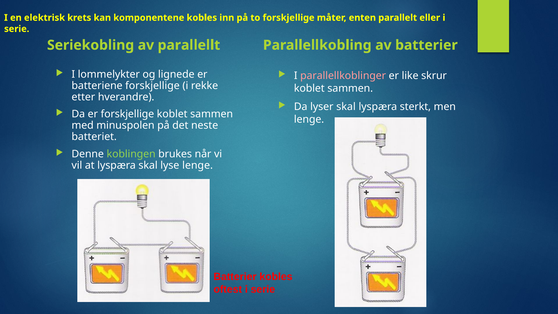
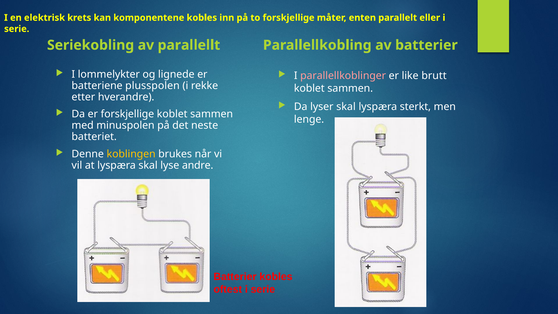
skrur: skrur -> brutt (434, 76)
batteriene forskjellige: forskjellige -> plusspolen (152, 86)
koblingen colour: light green -> yellow (131, 154)
lyse lenge: lenge -> andre (198, 165)
